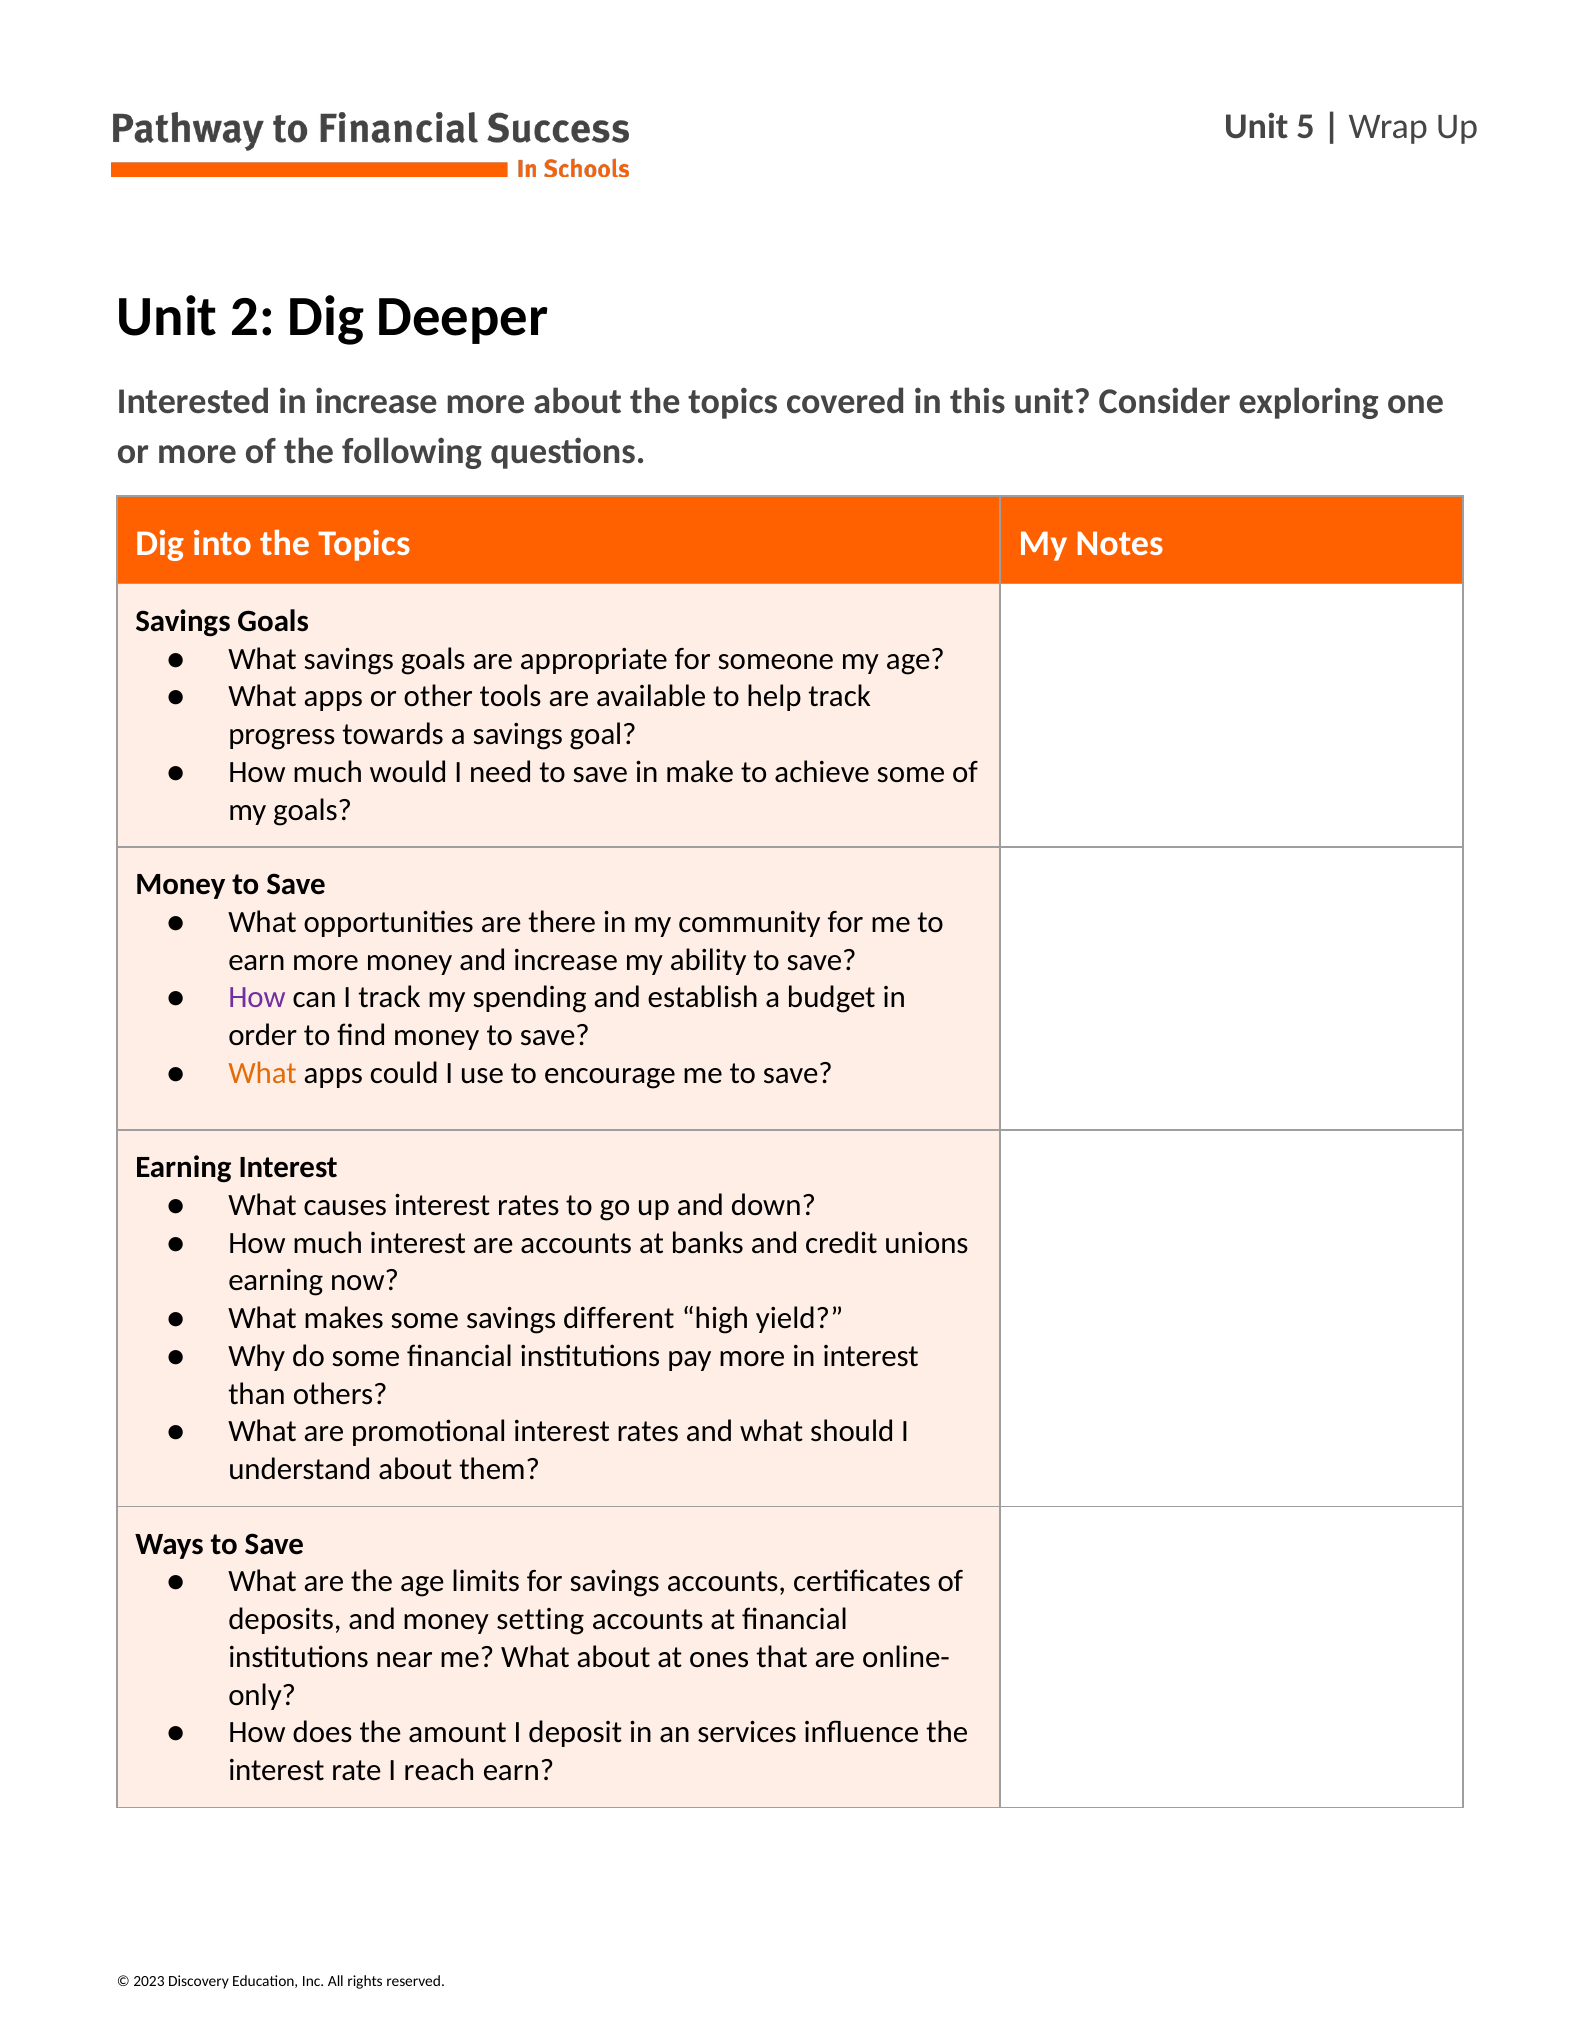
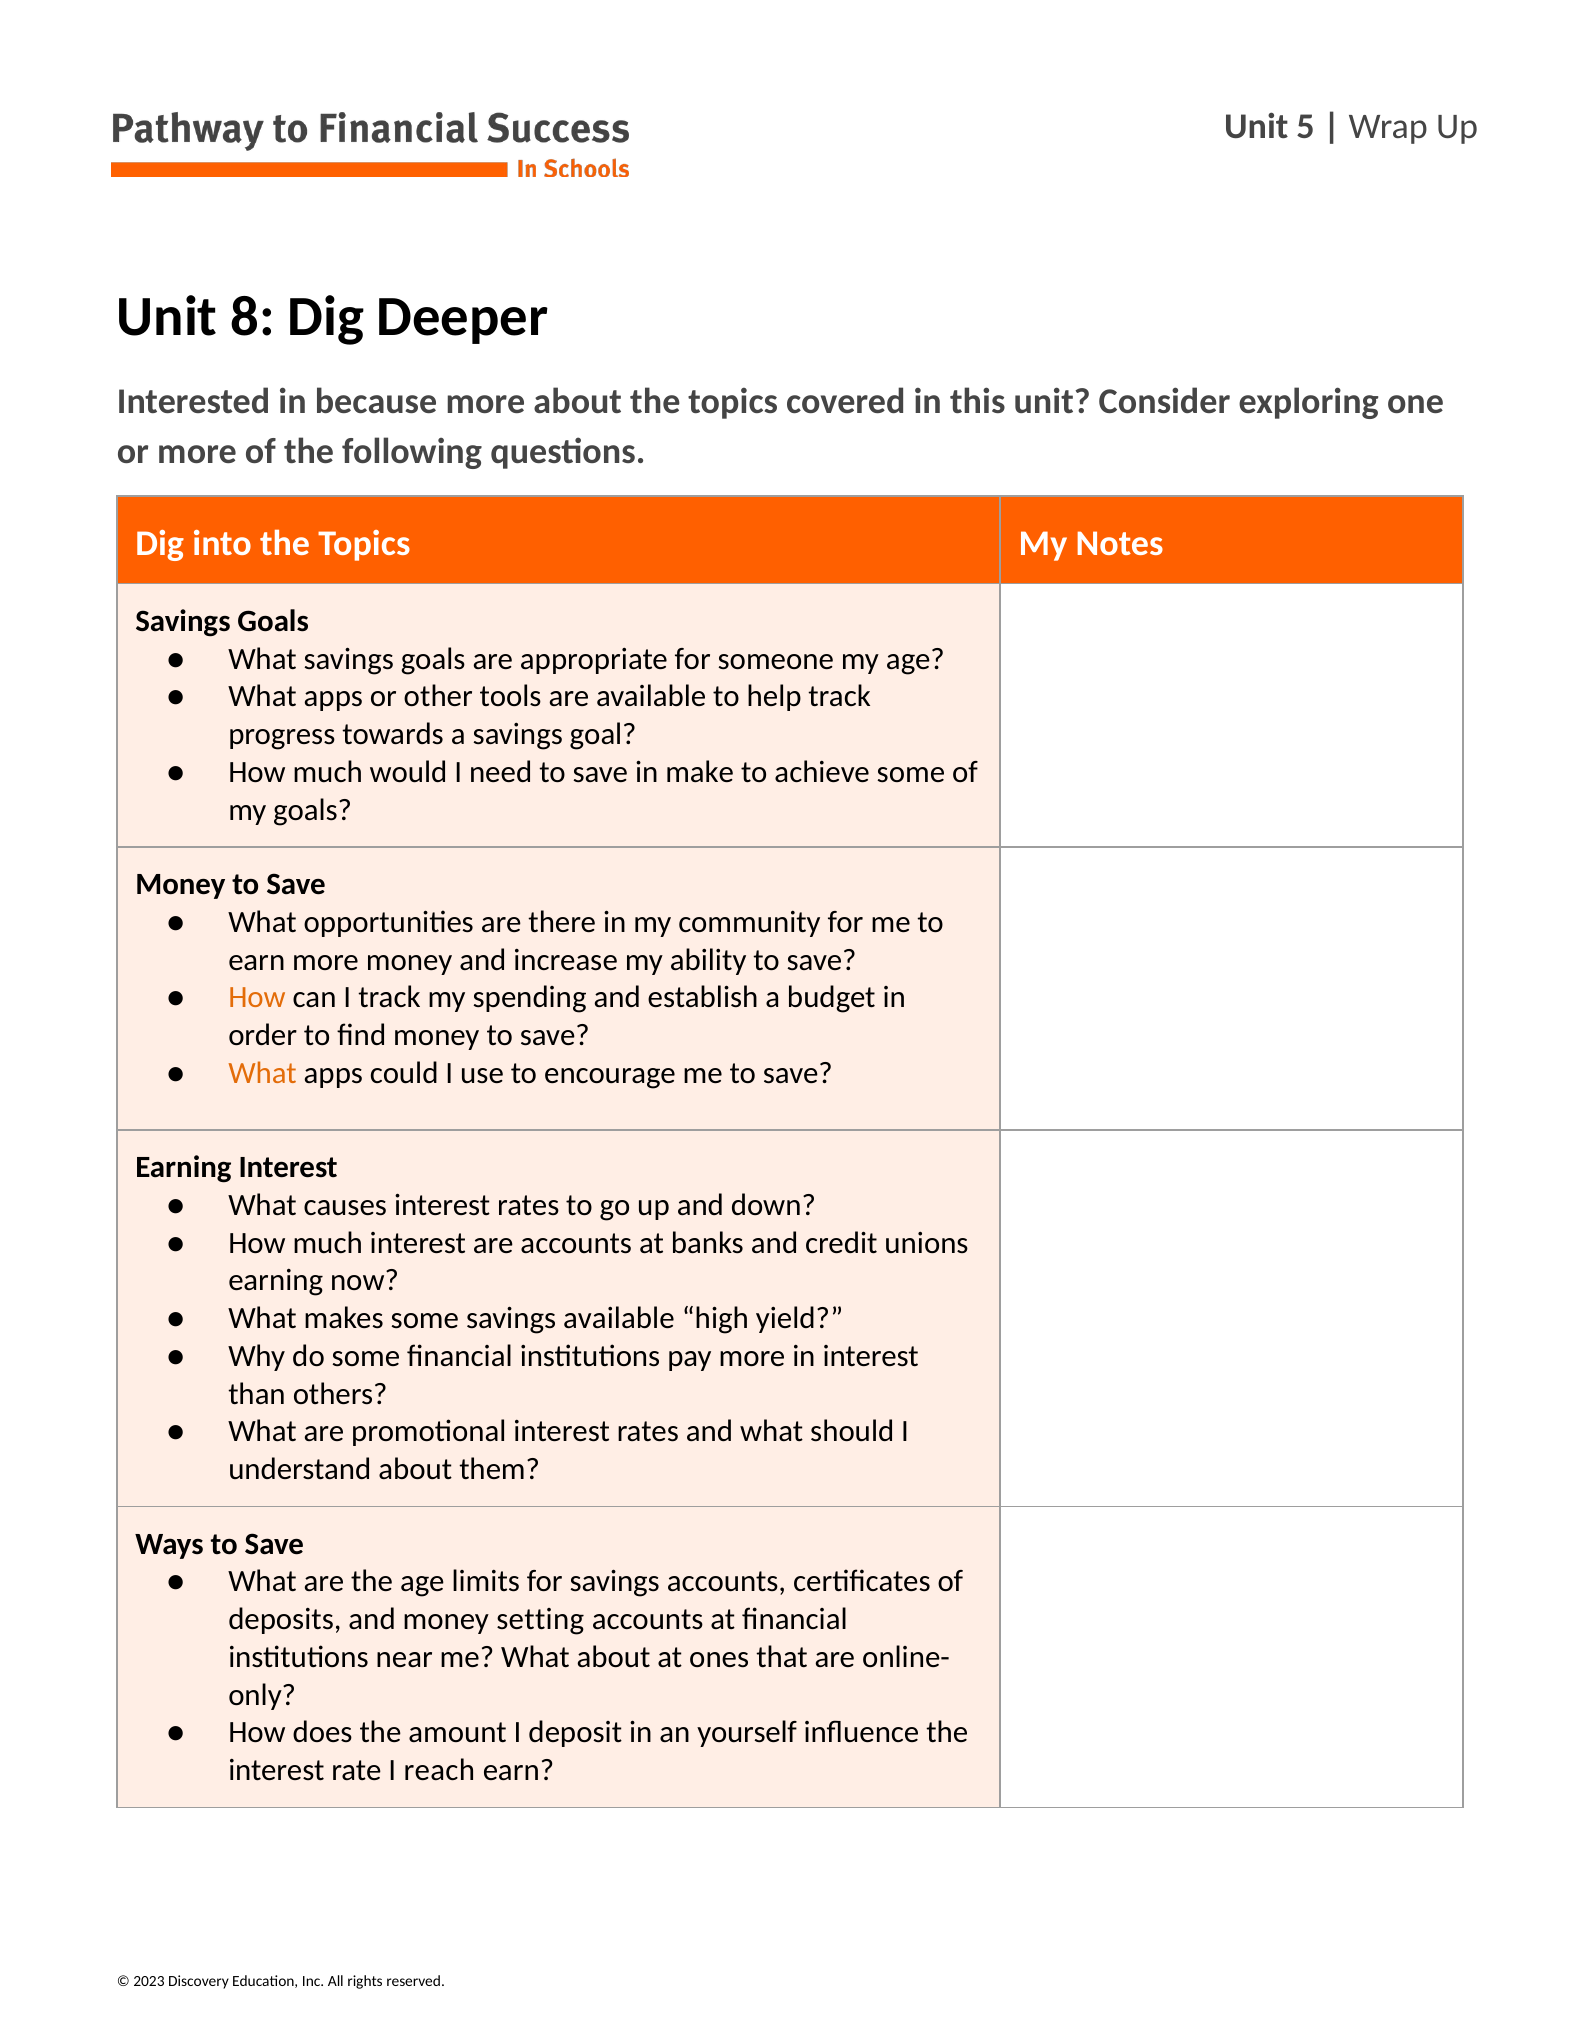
2: 2 -> 8 (253, 316)
in increase: increase -> because (376, 402)
How colour: purple -> orange (257, 998)
savings different: different -> available (619, 1318)
services: services -> yourself (747, 1733)
